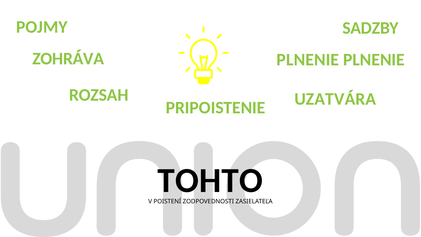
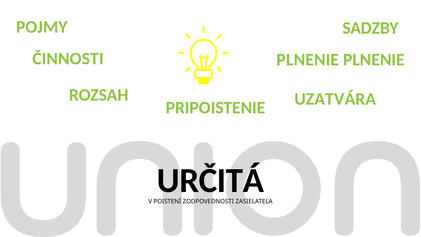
ZOHRÁVA: ZOHRÁVA -> ČINNOSTI (68, 59)
TOHTO: TOHTO -> URČITÁ (210, 180)
